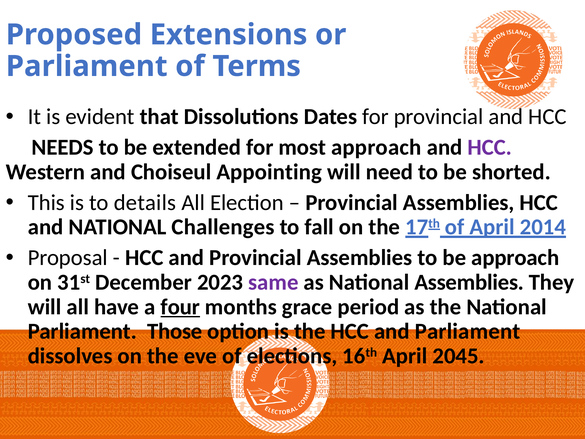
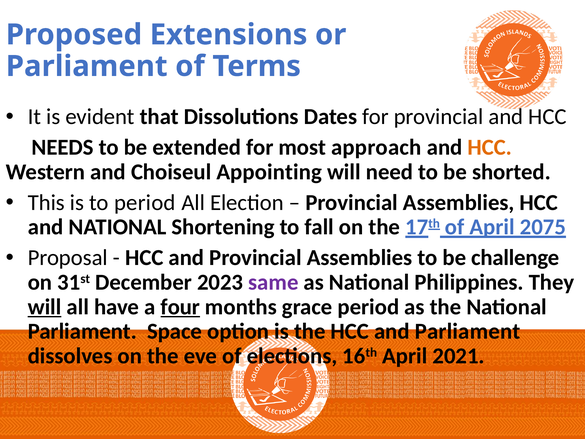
HCC colour: purple -> orange (490, 147)
to details: details -> period (145, 202)
Challenges: Challenges -> Shortening (223, 227)
2014: 2014 -> 2075 (543, 227)
be approach: approach -> challenge (515, 258)
National Assemblies: Assemblies -> Philippines (469, 282)
will underline: none -> present (45, 307)
Those: Those -> Space (175, 331)
2045: 2045 -> 2021 (459, 356)
